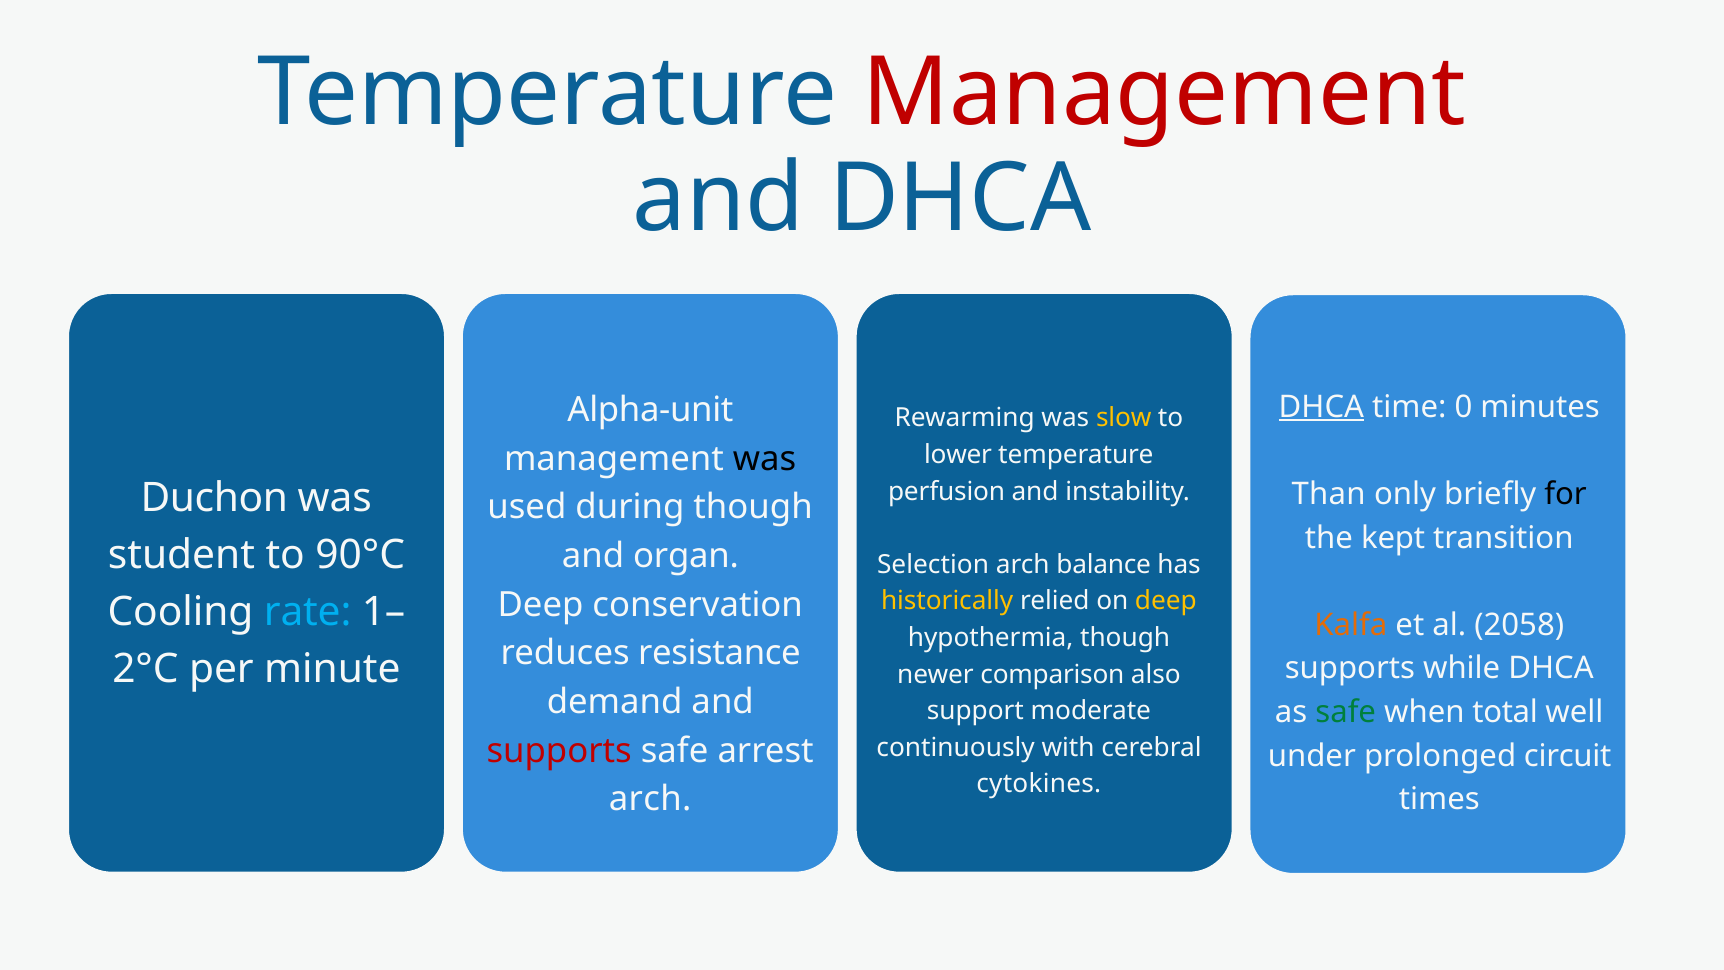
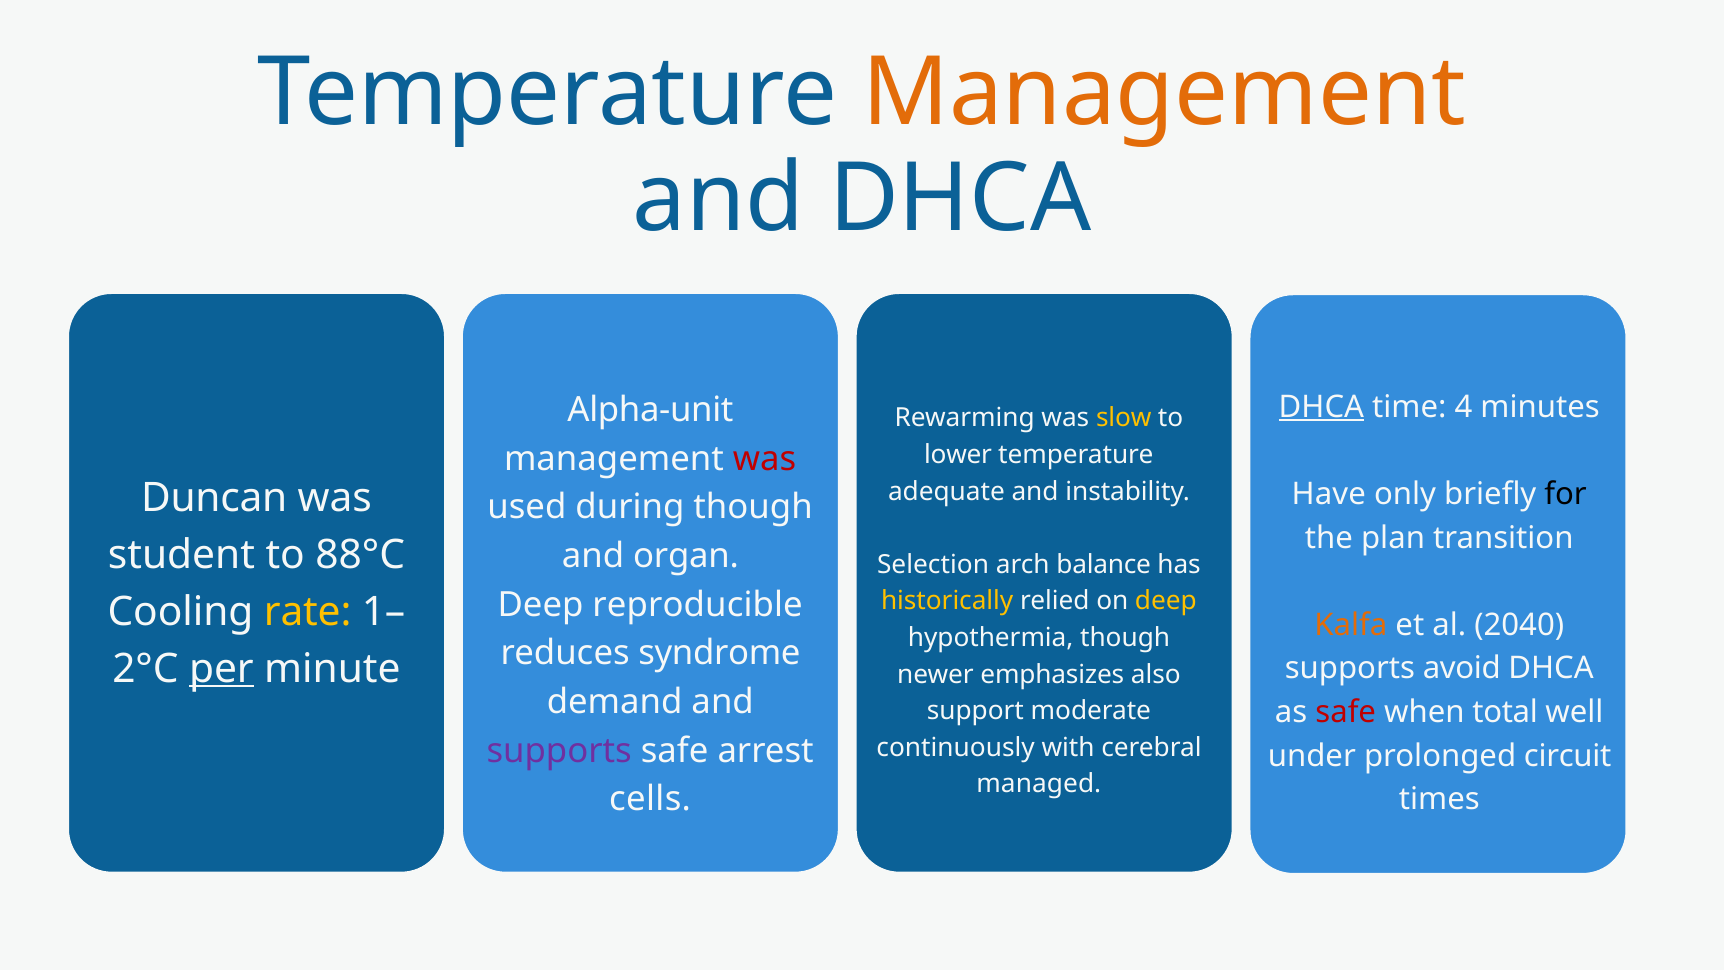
Management colour: red -> orange (1164, 93)
0: 0 -> 4 (1463, 407)
was colour: black -> red (765, 459)
perfusion: perfusion -> adequate (946, 491)
Than: Than -> Have (1329, 494)
Duchon: Duchon -> Duncan (214, 498)
kept: kept -> plan (1393, 538)
90°C: 90°C -> 88°C (360, 555)
conservation: conservation -> reproducible (698, 604)
rate colour: light blue -> yellow (308, 612)
2058: 2058 -> 2040 (1519, 625)
resistance: resistance -> syndrome (719, 653)
per underline: none -> present (221, 668)
while: while -> avoid (1462, 669)
comparison: comparison -> emphasizes (1052, 674)
safe colour: green -> red (1346, 712)
supports colour: red -> purple (559, 750)
cytokines: cytokines -> managed (1039, 784)
arch: arch -> cells (650, 799)
